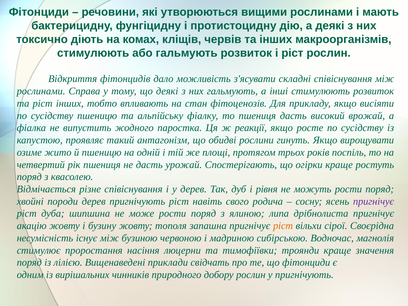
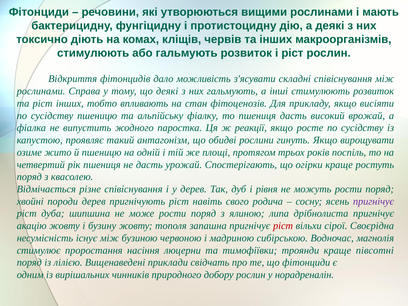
ріст colour: orange -> red (283, 226)
значення: значення -> півсотні (375, 250)
у пригнічують: пригнічують -> норадреналін (304, 275)
